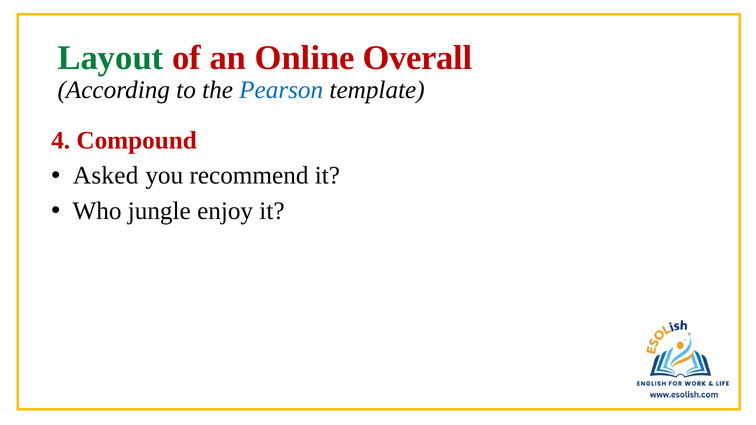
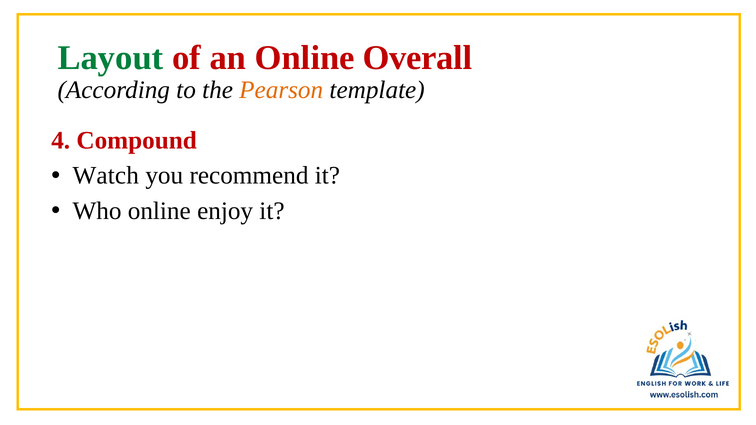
Pearson colour: blue -> orange (281, 90)
Asked: Asked -> Watch (106, 176)
Who jungle: jungle -> online (159, 211)
